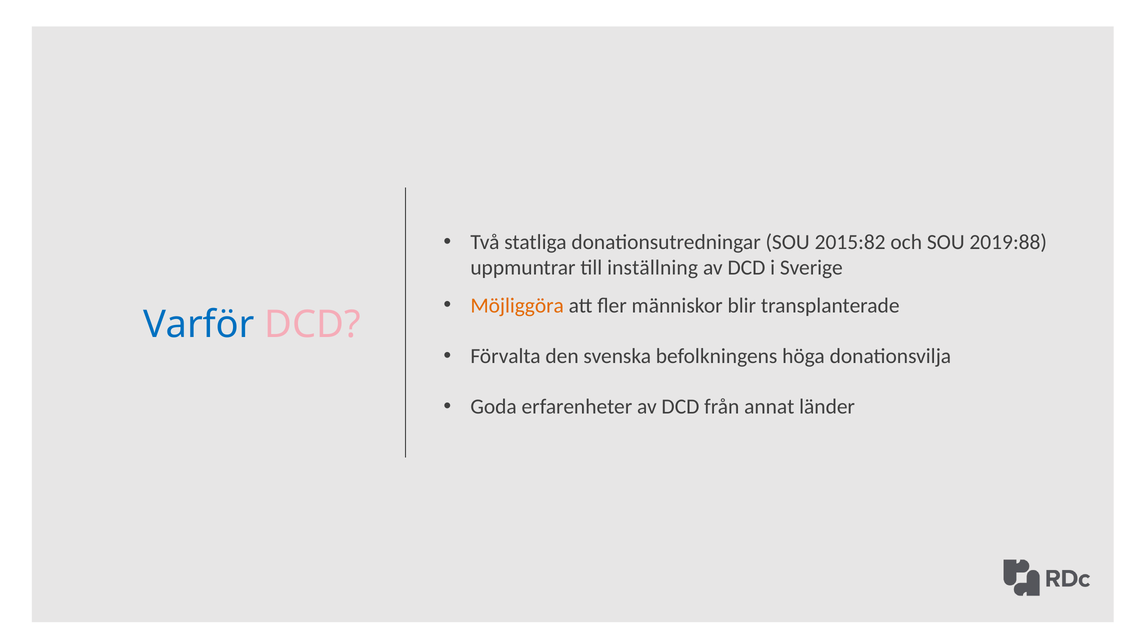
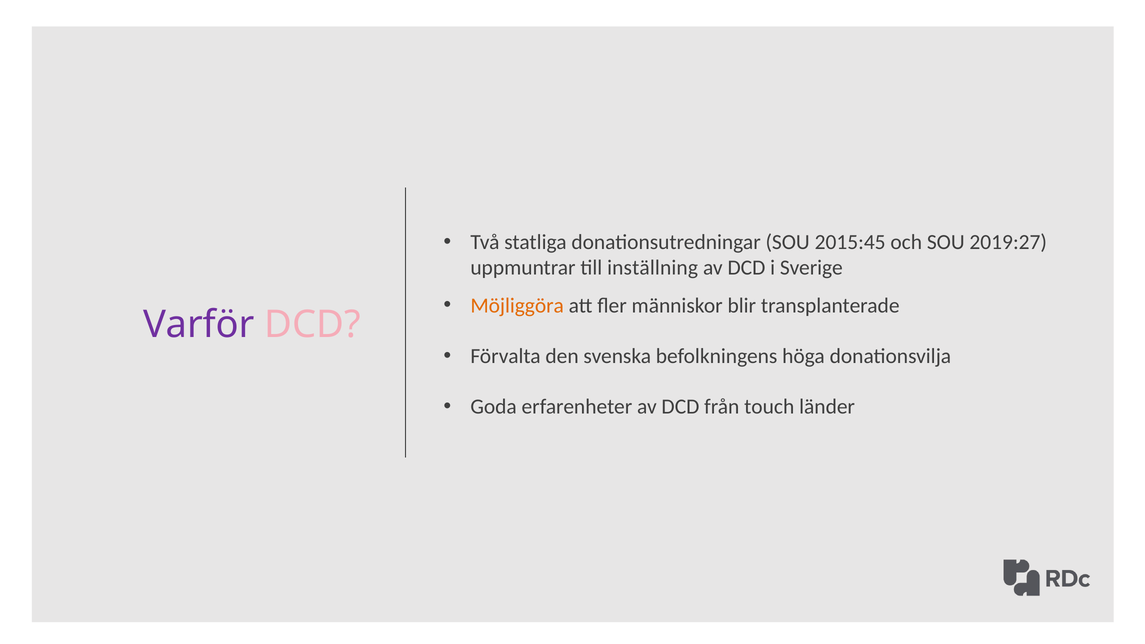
2015:82: 2015:82 -> 2015:45 (850, 242)
2019:88: 2019:88 -> 2019:27 (1008, 242)
Varför colour: blue -> purple (199, 325)
annat: annat -> touch (769, 407)
